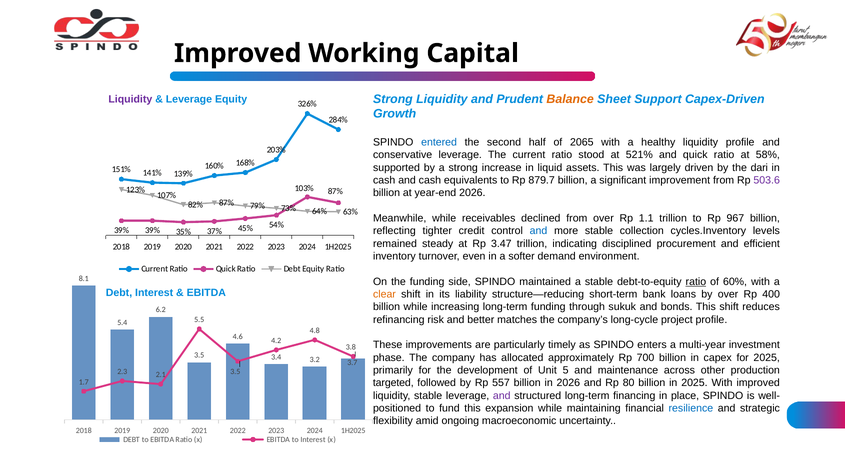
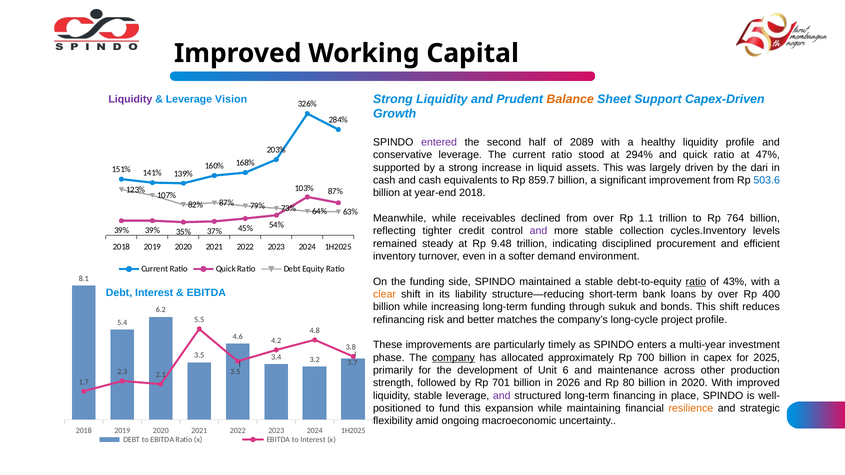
Leverage Equity: Equity -> Vision (231, 99)
entered colour: blue -> purple (439, 142)
2065: 2065 -> 2089 (582, 142)
521%: 521% -> 294% (639, 155)
58%: 58% -> 47% (768, 155)
879.7: 879.7 -> 859.7 (542, 180)
503.6 colour: purple -> blue (767, 180)
year-end 2026: 2026 -> 2018 (472, 193)
967: 967 -> 764 (735, 218)
and colour: blue -> purple (539, 231)
3.47: 3.47 -> 9.48 (501, 244)
60%: 60% -> 43% (735, 282)
company underline: none -> present (453, 358)
Unit 5: 5 -> 6 (566, 371)
targeted: targeted -> strength (393, 383)
557: 557 -> 701 (501, 383)
in 2025: 2025 -> 2020 (694, 383)
resilience colour: blue -> orange (691, 409)
